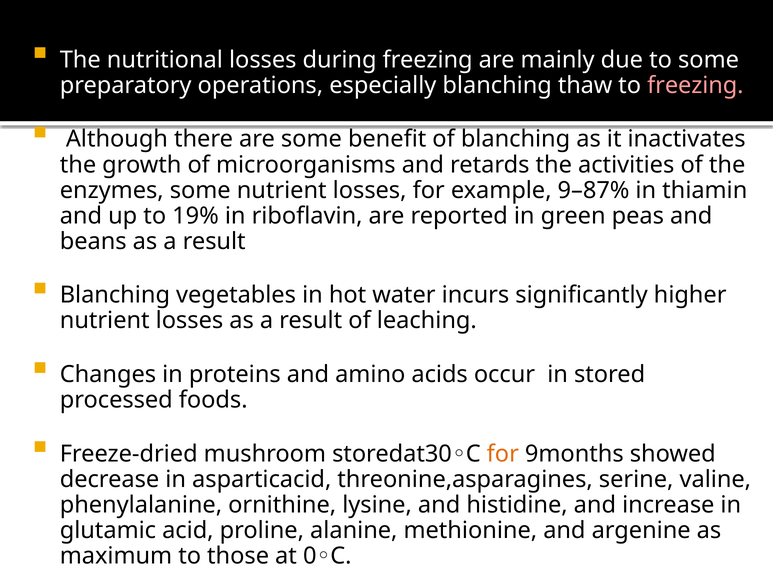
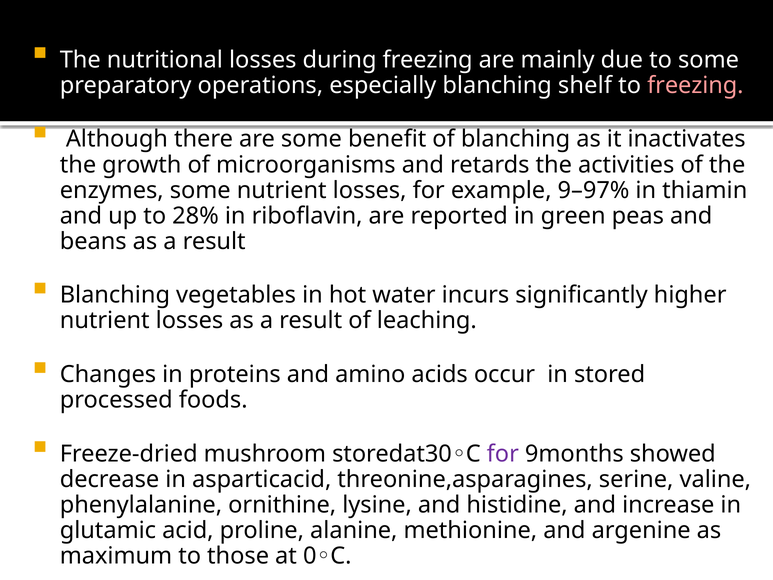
thaw: thaw -> shelf (585, 85)
9–87%: 9–87% -> 9–97% (594, 190)
19%: 19% -> 28% (196, 216)
for colour: orange -> purple (503, 454)
